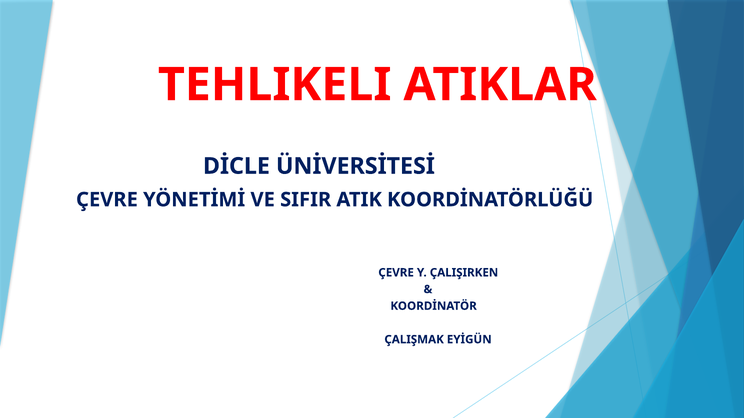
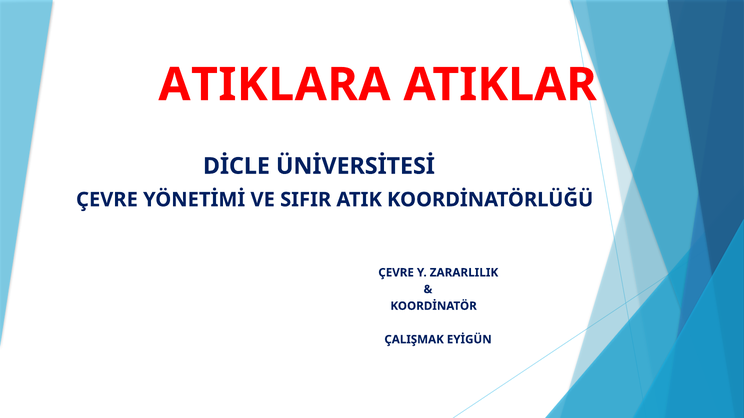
TEHLIKELI: TEHLIKELI -> ATIKLARA (274, 85)
ÇALIŞIRKEN: ÇALIŞIRKEN -> ZARARLILIK (464, 273)
